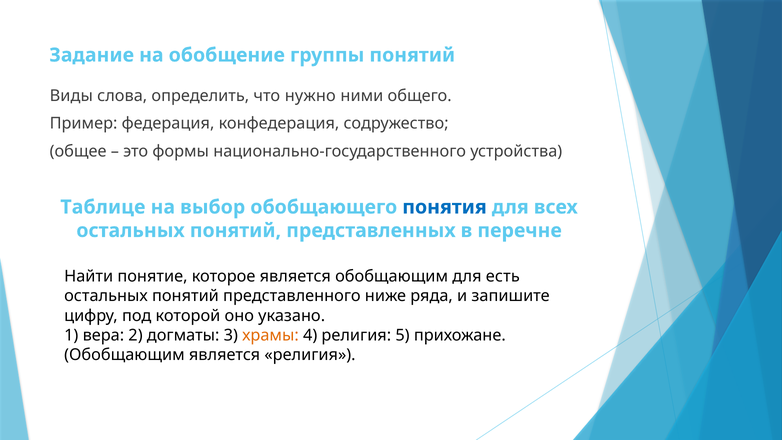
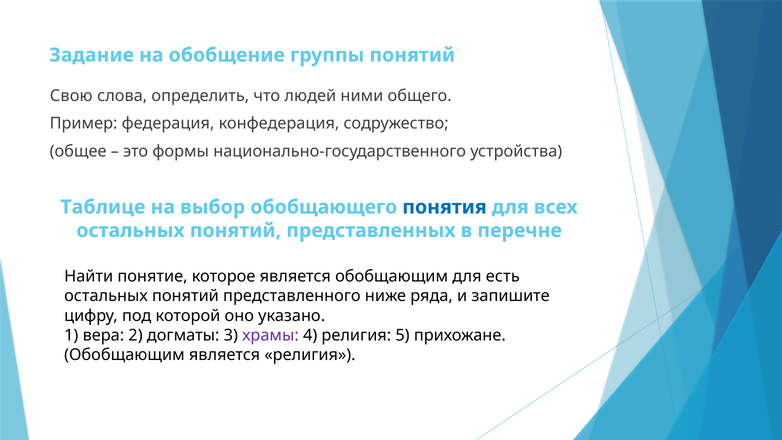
Виды: Виды -> Свою (71, 96)
нужно: нужно -> людей (310, 96)
храмы colour: orange -> purple (270, 335)
